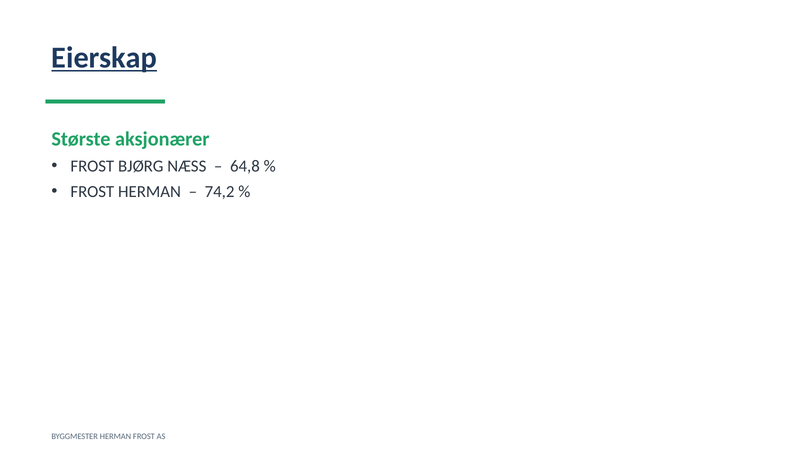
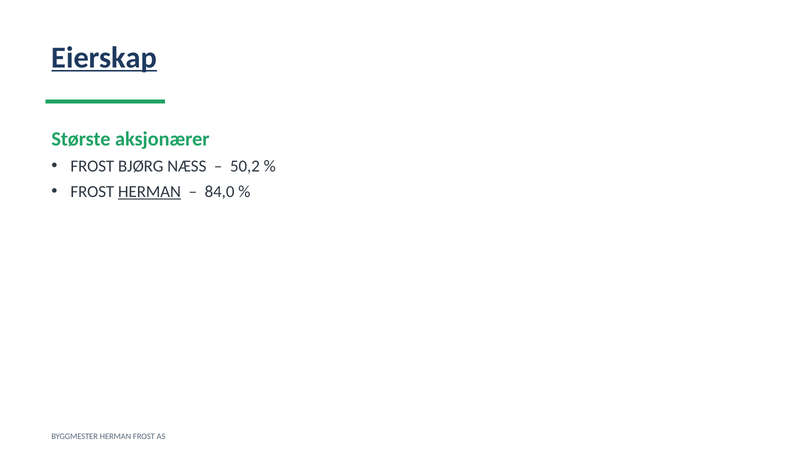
64,8: 64,8 -> 50,2 (245, 166)
HERMAN underline: none -> present (150, 192)
74,2: 74,2 -> 84,0 (220, 192)
